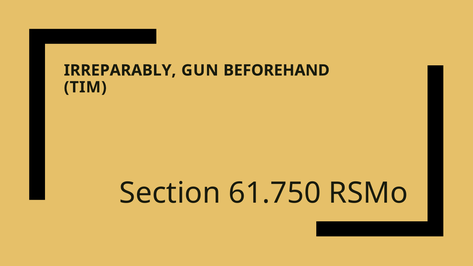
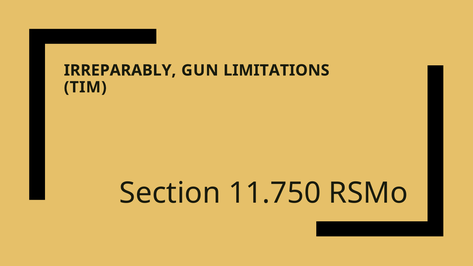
BEFOREHAND: BEFOREHAND -> LIMITATIONS (276, 70)
61.750: 61.750 -> 11.750 (275, 193)
